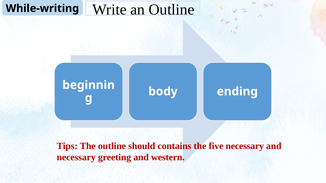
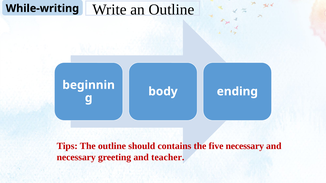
western: western -> teacher (168, 158)
